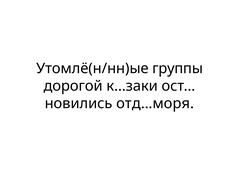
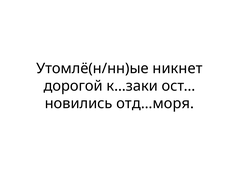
группы: группы -> никнет (177, 68)
